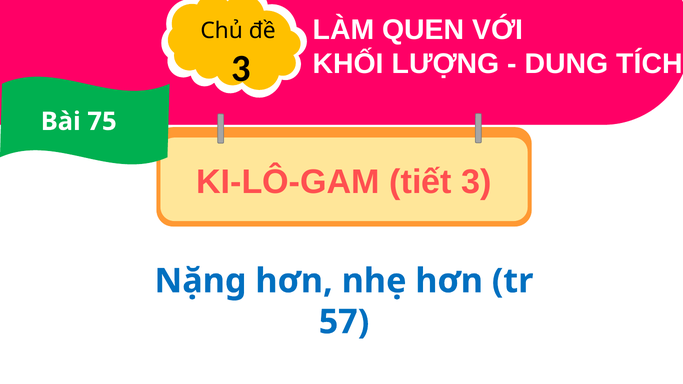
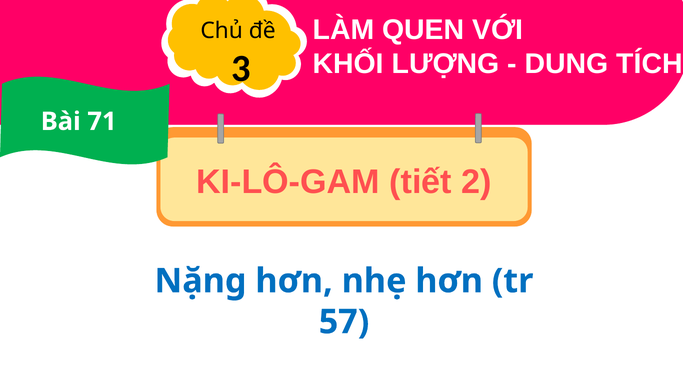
75: 75 -> 71 (102, 122)
tiết 3: 3 -> 2 (476, 182)
